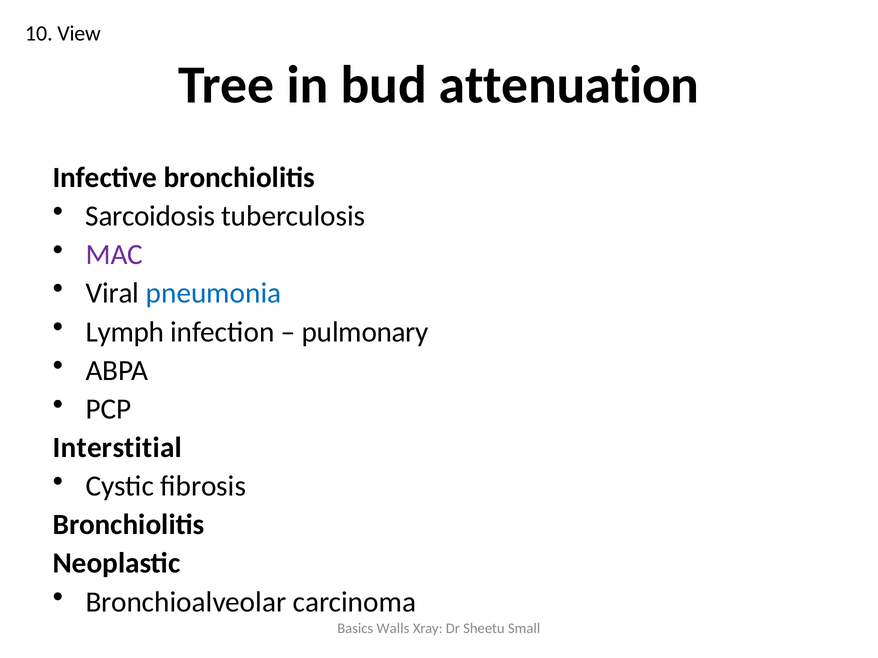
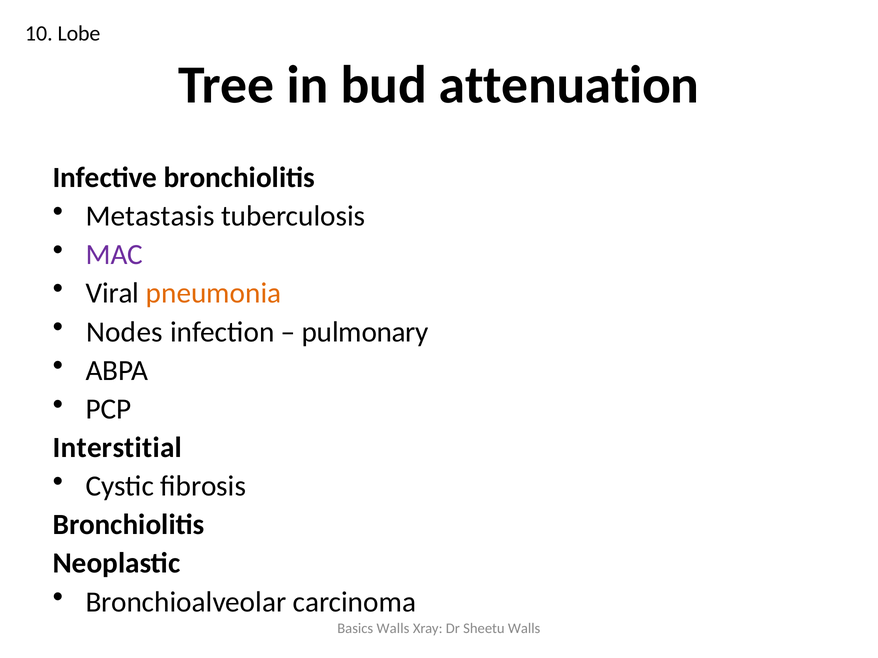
View: View -> Lobe (79, 34)
Sarcoidosis: Sarcoidosis -> Metastasis (150, 216)
pneumonia colour: blue -> orange (214, 293)
Lymph: Lymph -> Nodes (125, 332)
Sheetu Small: Small -> Walls (524, 629)
